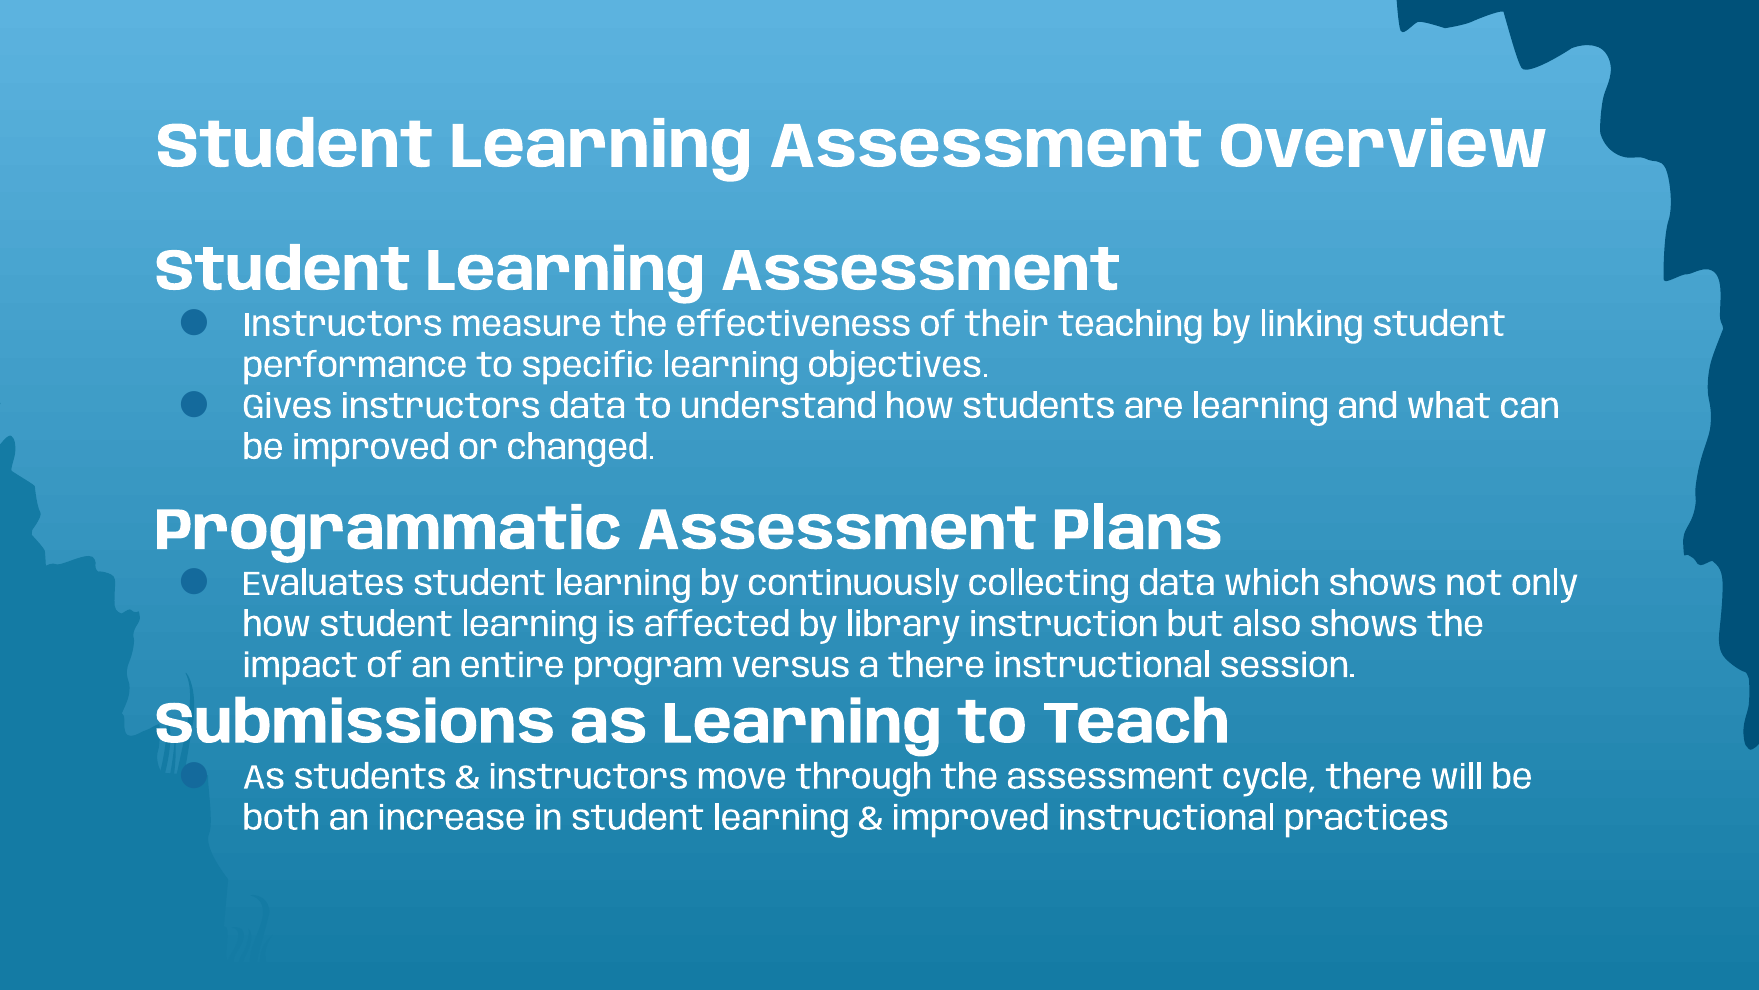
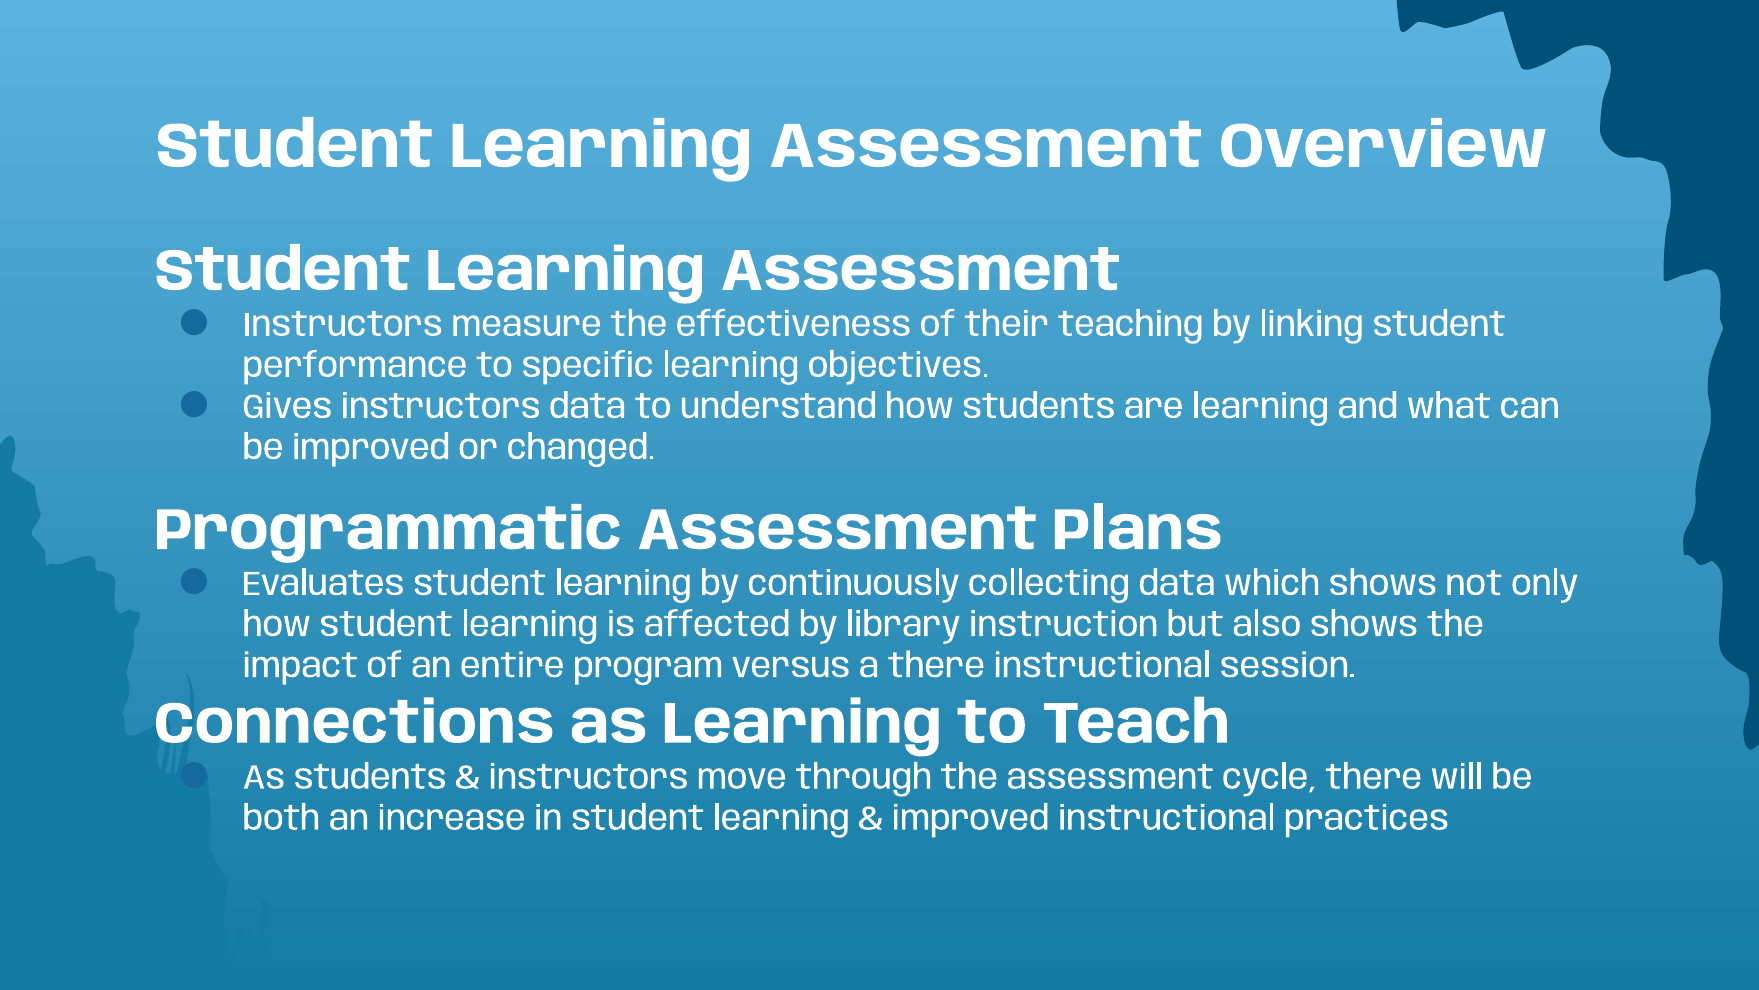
Submissions: Submissions -> Connections (355, 723)
